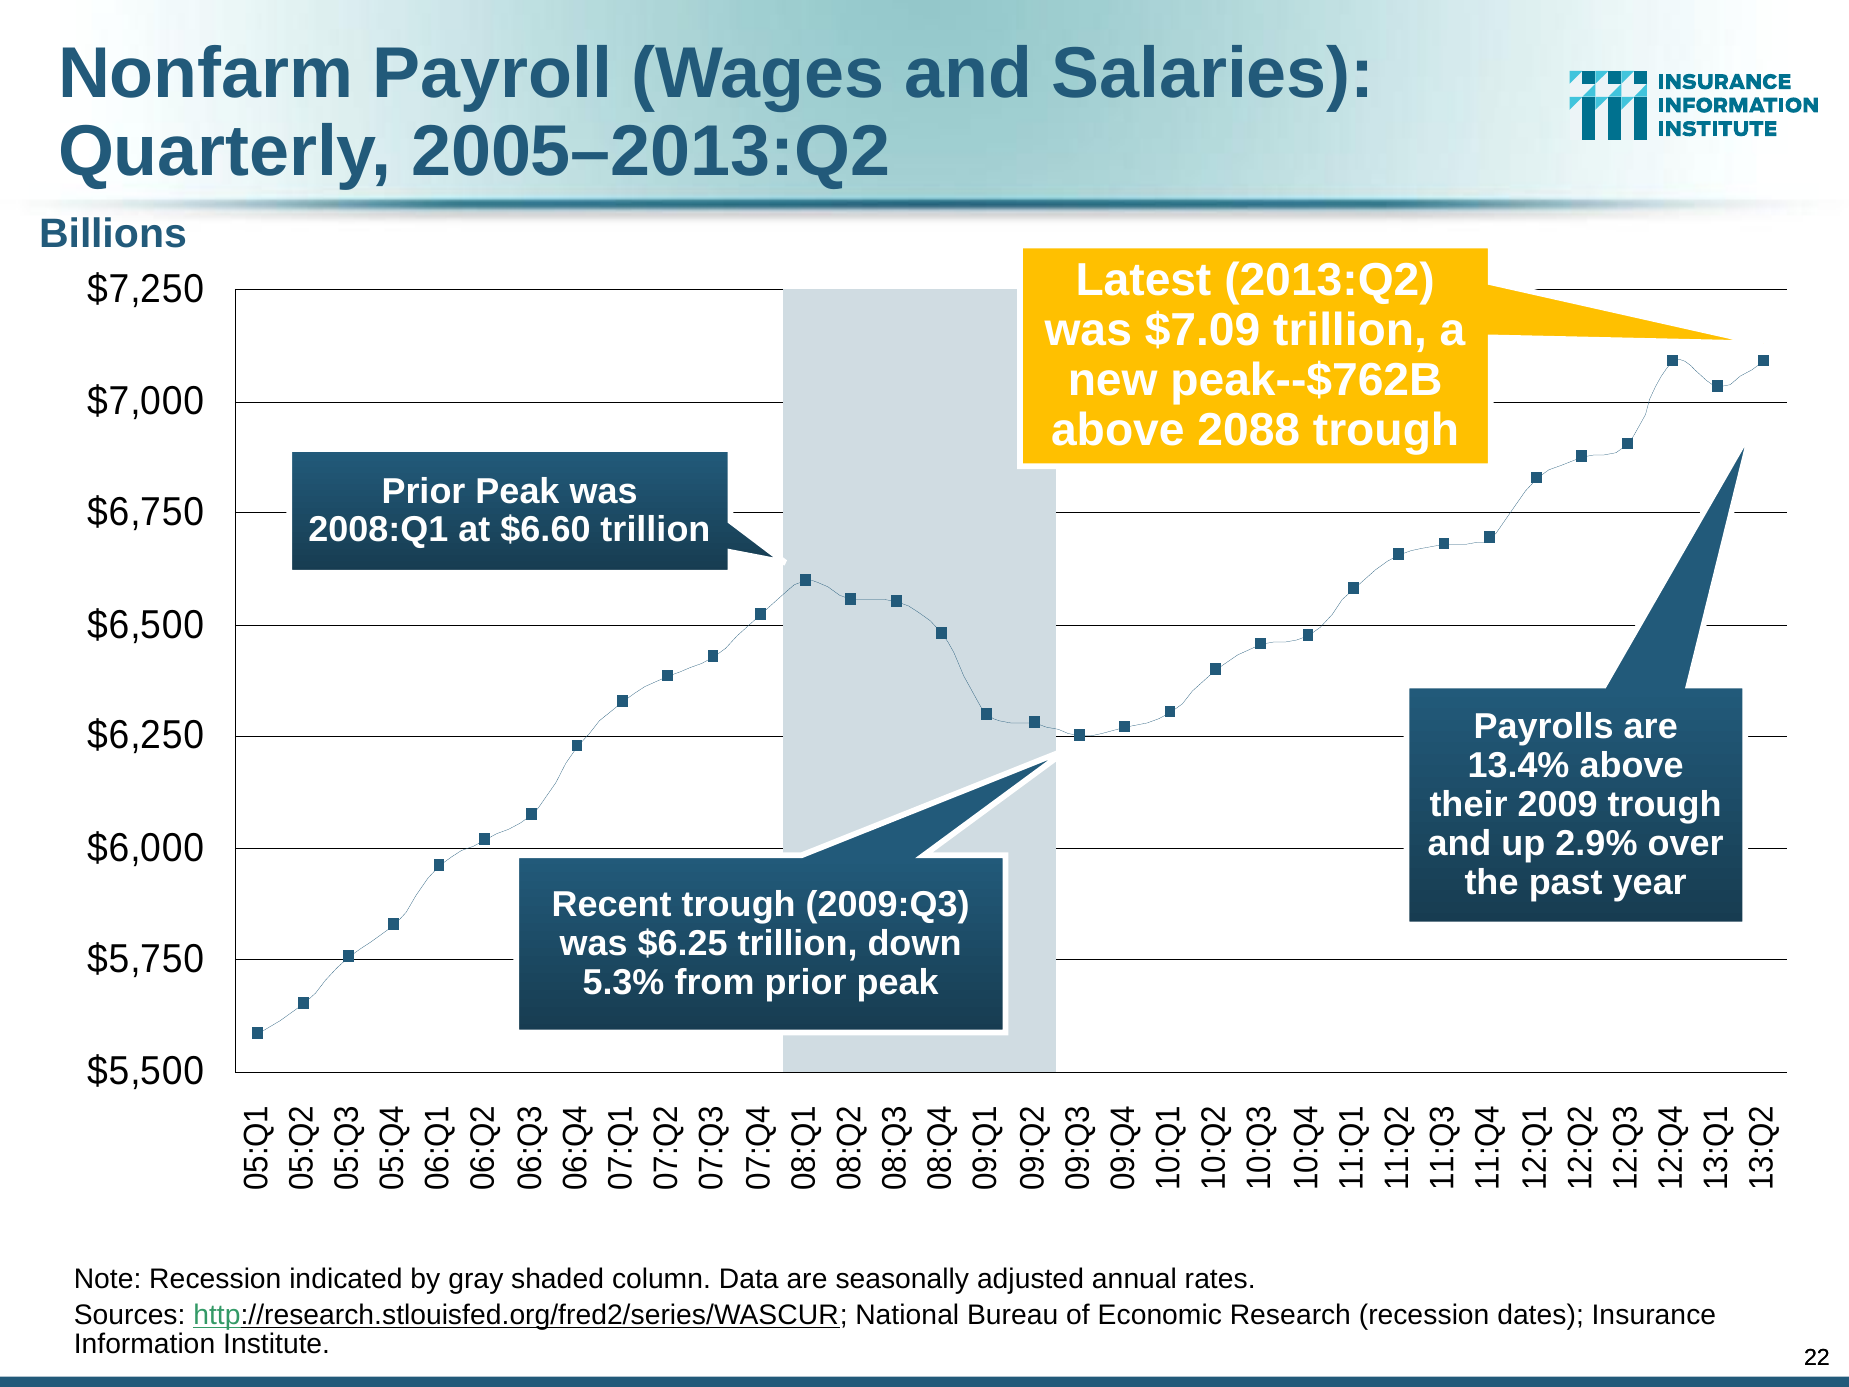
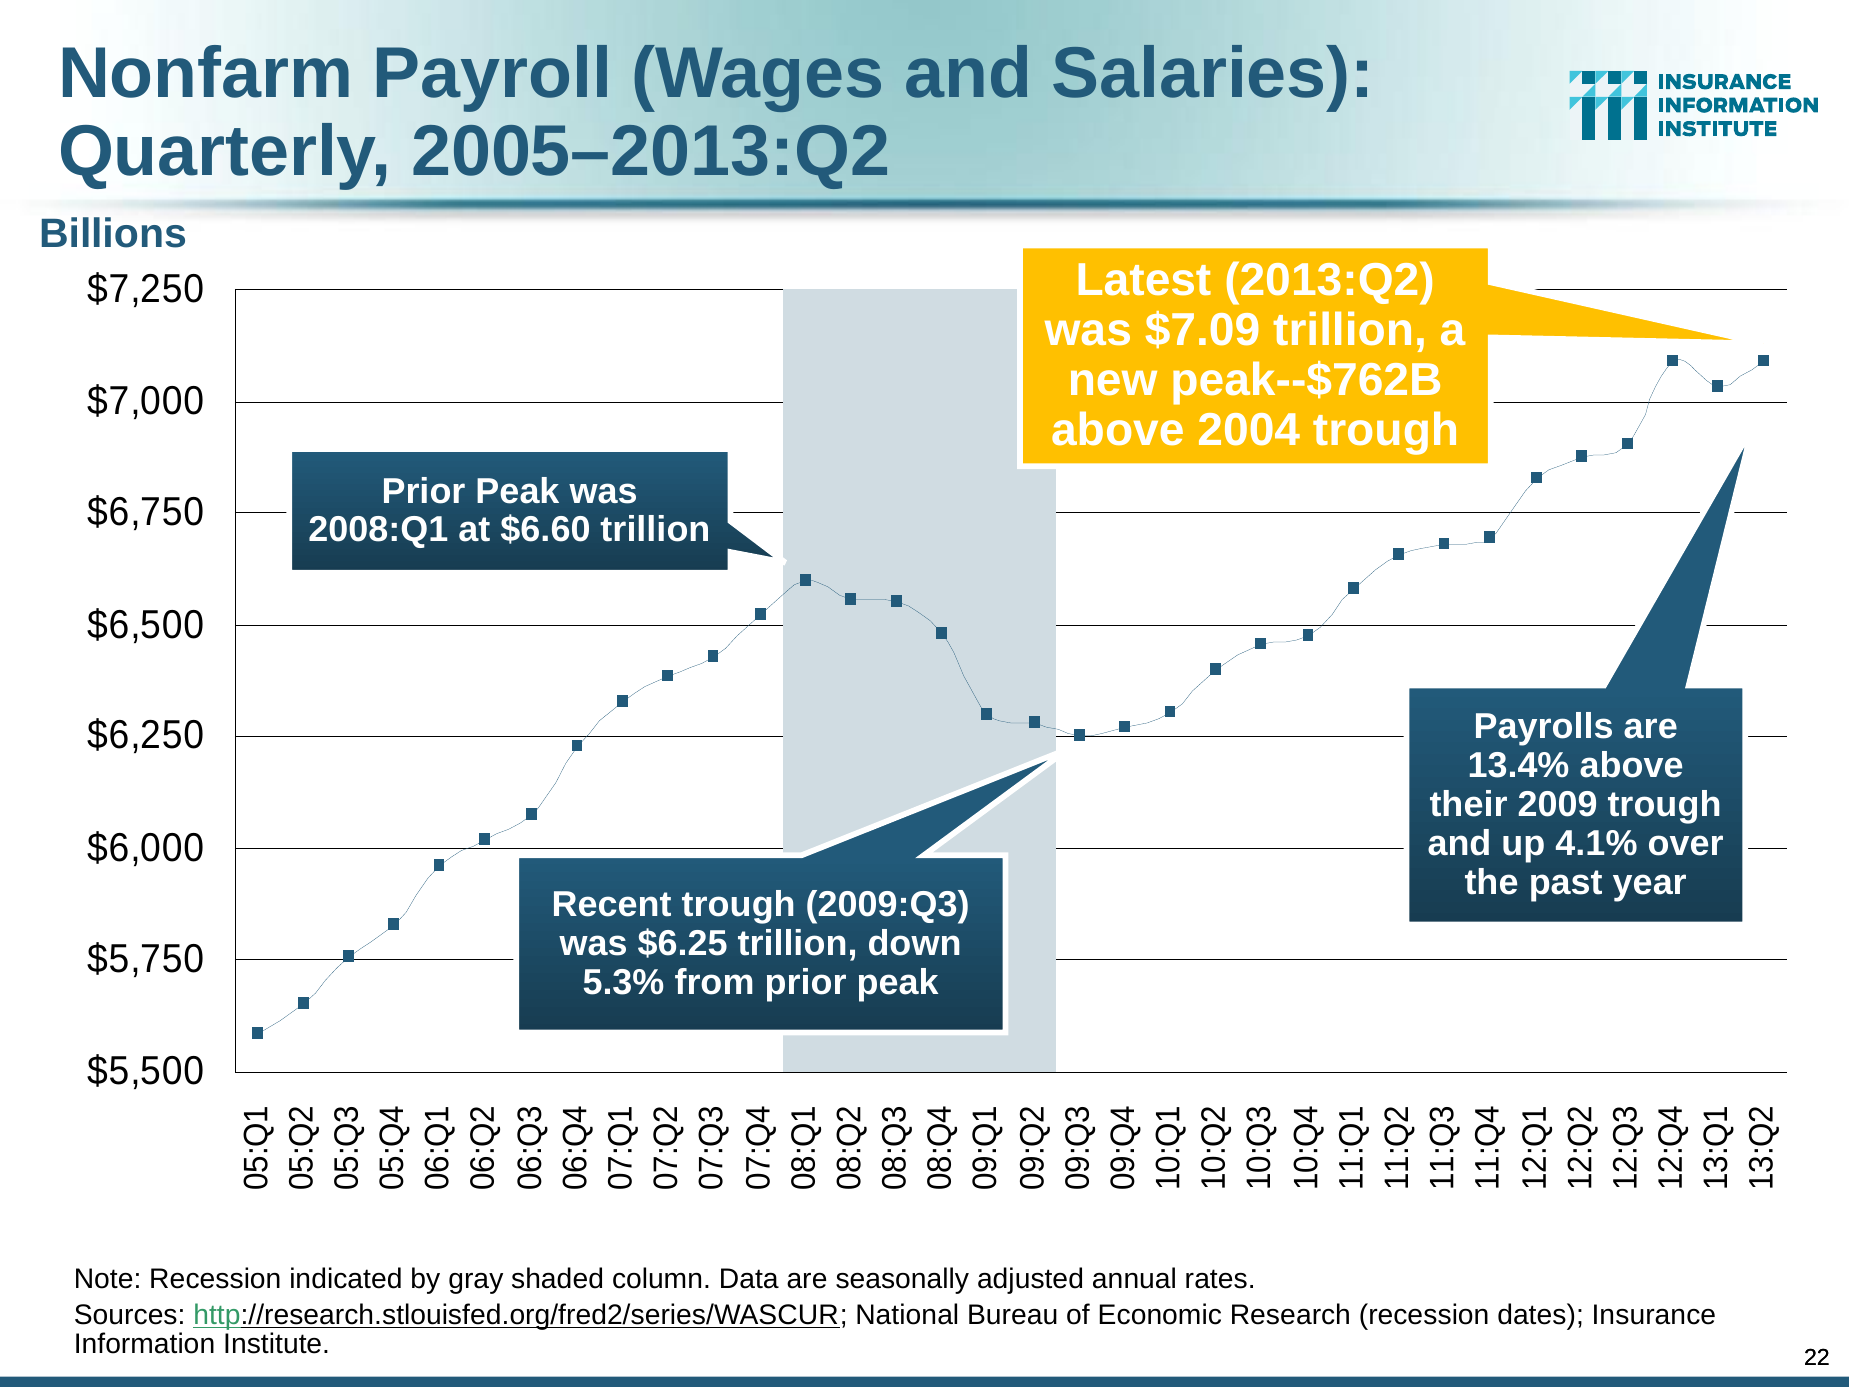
2088: 2088 -> 2004 (1249, 430)
2.9%: 2.9% -> 4.1% (1596, 844)
